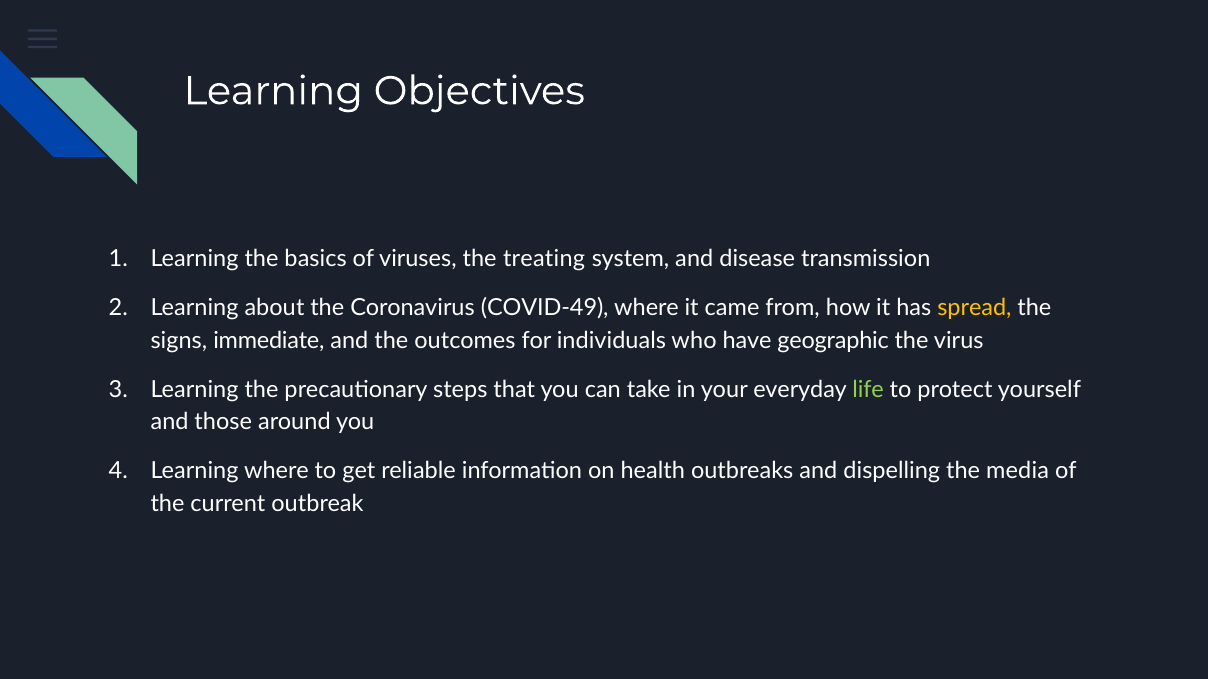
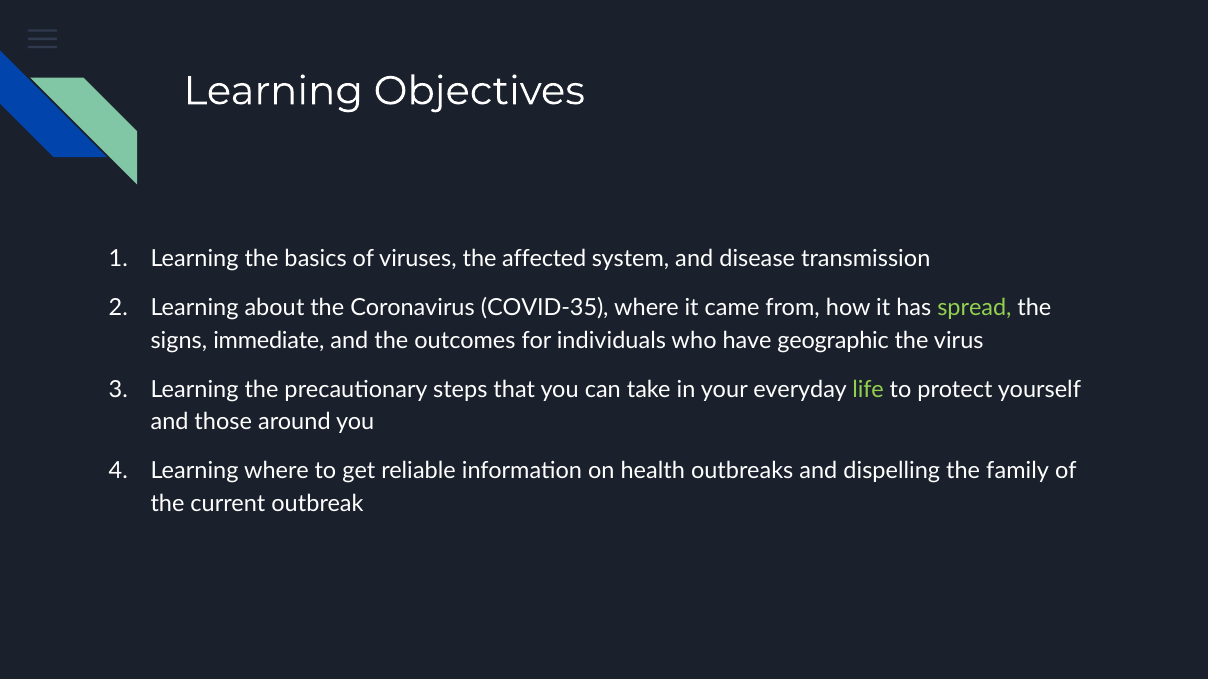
treating: treating -> affected (544, 259)
COVID-49: COVID-49 -> COVID-35 (545, 308)
spread colour: yellow -> light green (974, 308)
media: media -> family (1018, 472)
